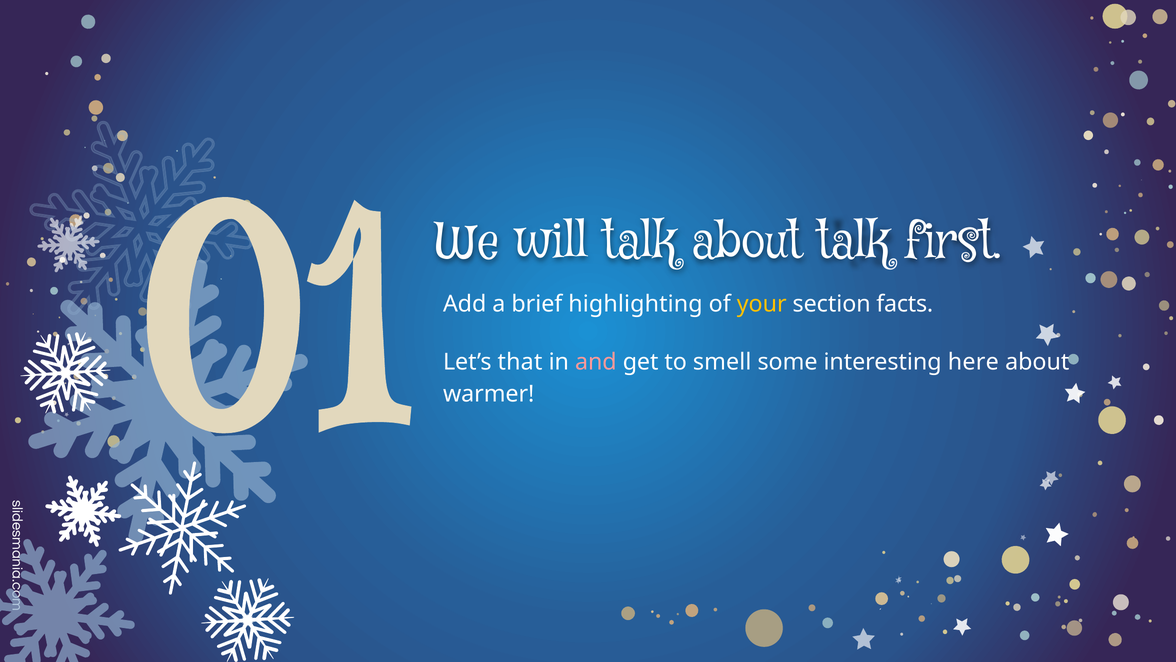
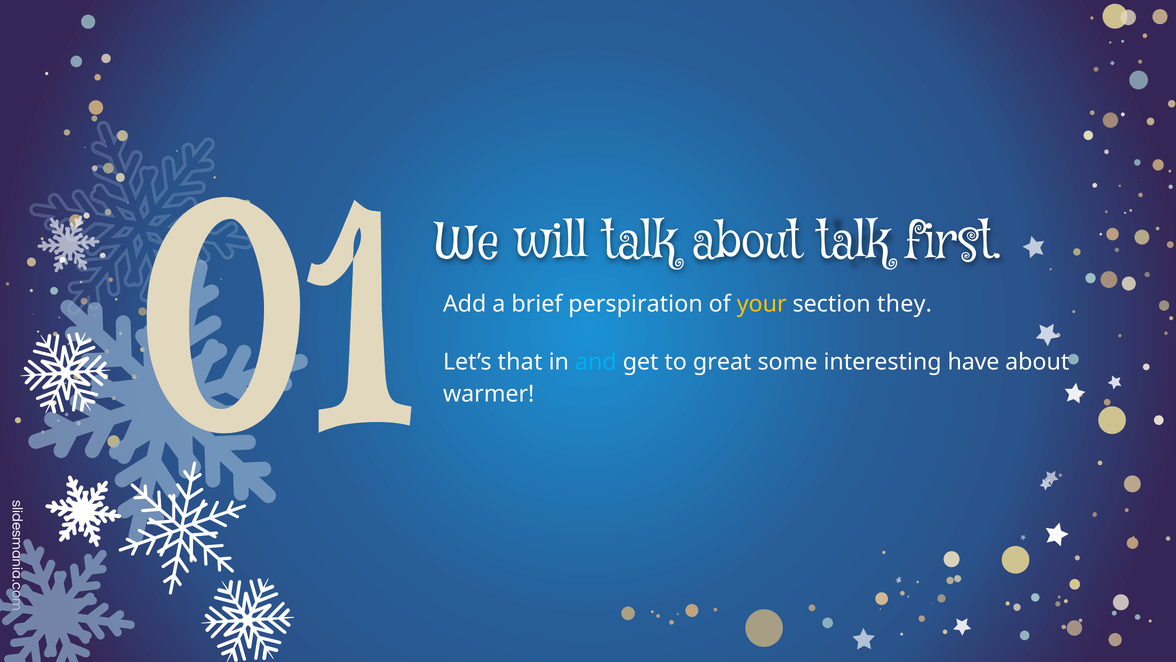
highlighting: highlighting -> perspiration (636, 304)
facts: facts -> they (905, 304)
and colour: pink -> light blue (596, 362)
smell: smell -> great (722, 362)
here: here -> have (974, 362)
